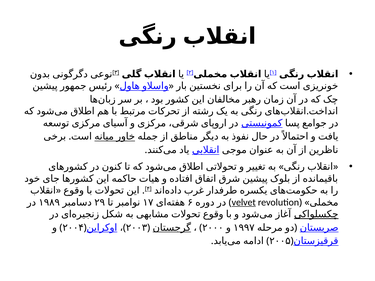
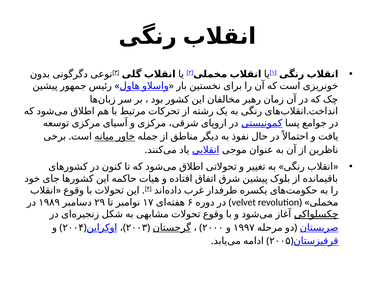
velvet underline: present -> none (244, 202)
